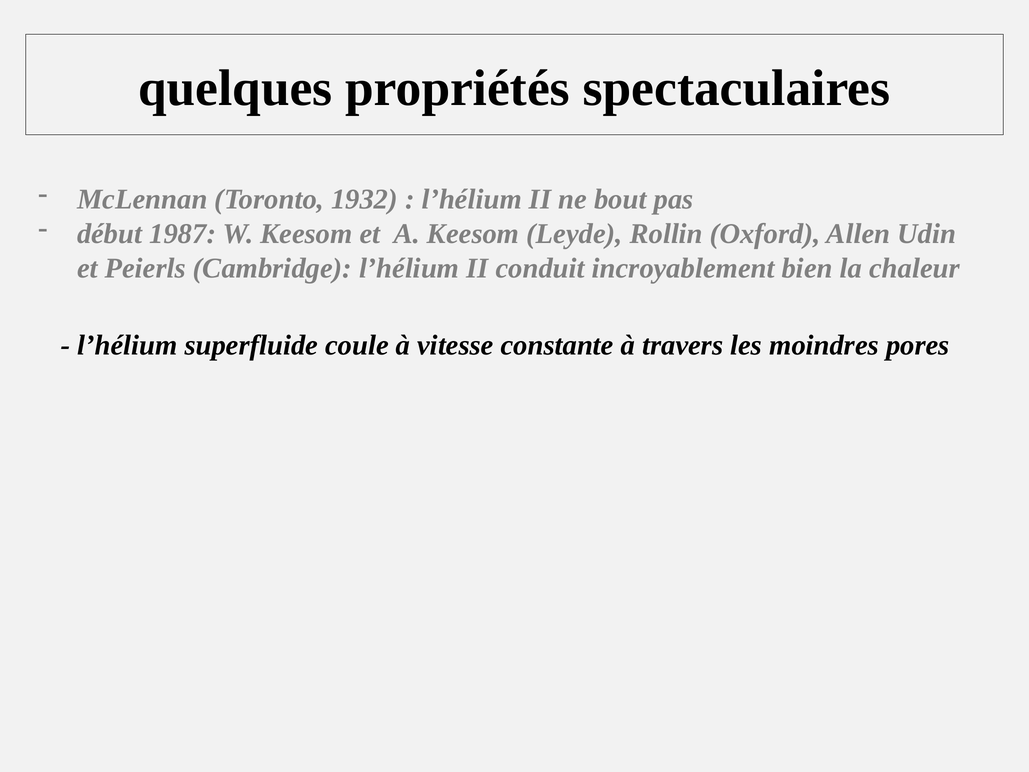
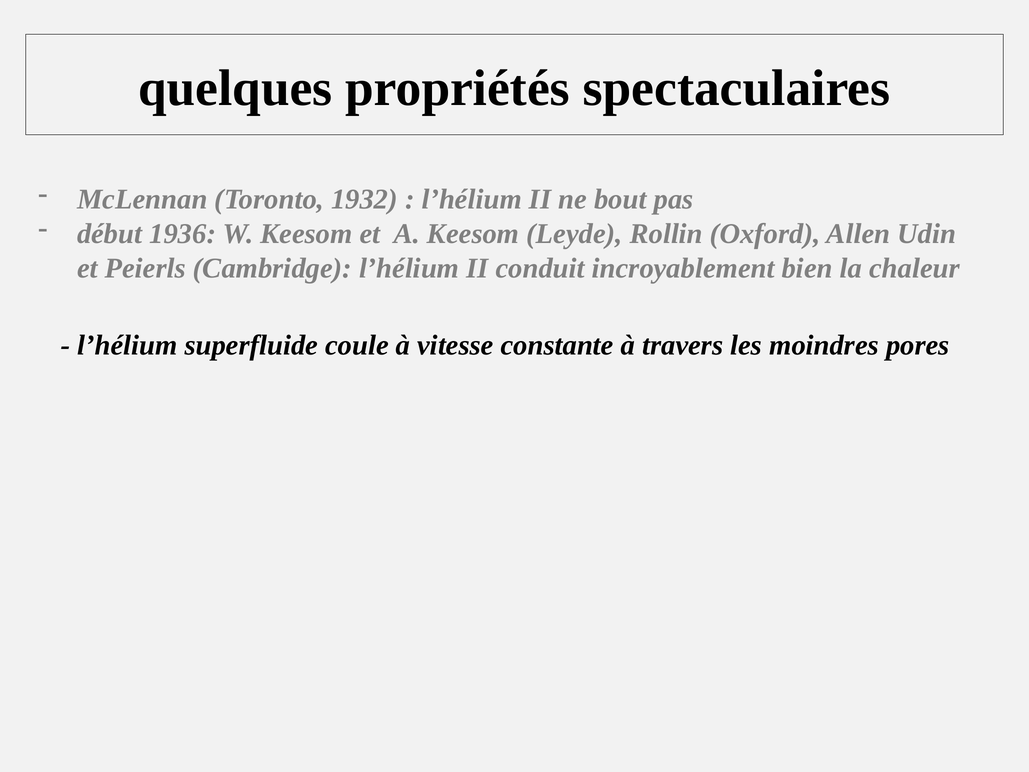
1987: 1987 -> 1936 (183, 234)
